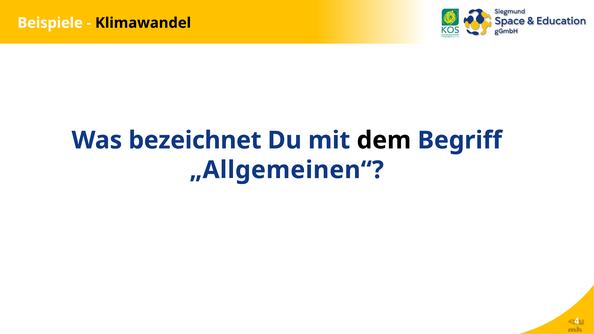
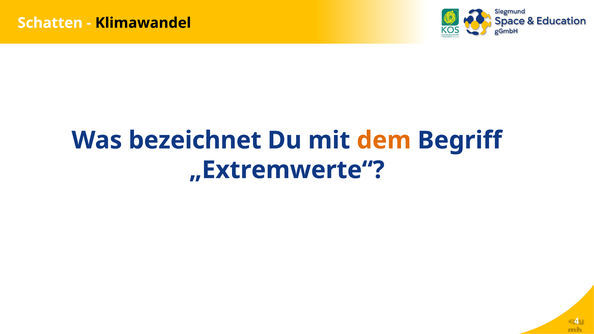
Beispiele: Beispiele -> Schatten (50, 23)
dem colour: black -> orange (384, 140)
„Allgemeinen“: „Allgemeinen“ -> „Extremwerte“ (287, 170)
